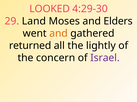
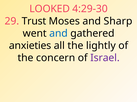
Land: Land -> Trust (34, 21)
Elders: Elders -> Sharp (118, 21)
and colour: orange -> blue (59, 34)
returned: returned -> anxieties (30, 46)
